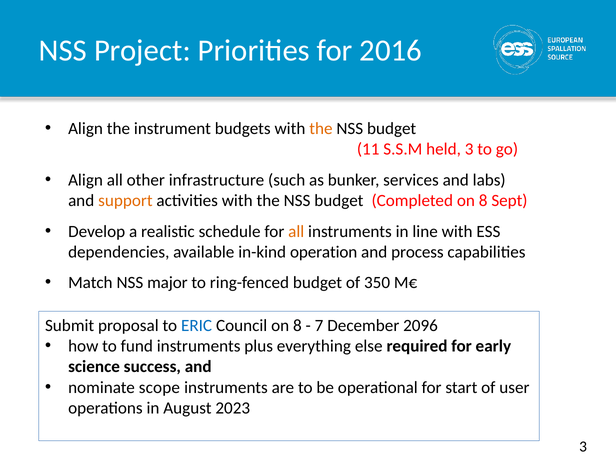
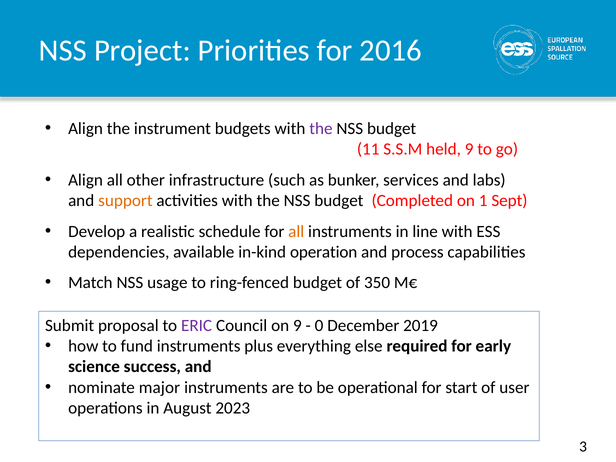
the colour: orange -> purple (321, 129)
held 3: 3 -> 9 (469, 149)
Completed on 8: 8 -> 1 (483, 201)
major: major -> usage (167, 283)
ERIC colour: blue -> purple (197, 326)
Council on 8: 8 -> 9 (297, 326)
7: 7 -> 0 (319, 326)
2096: 2096 -> 2019 (421, 326)
scope: scope -> major (159, 387)
